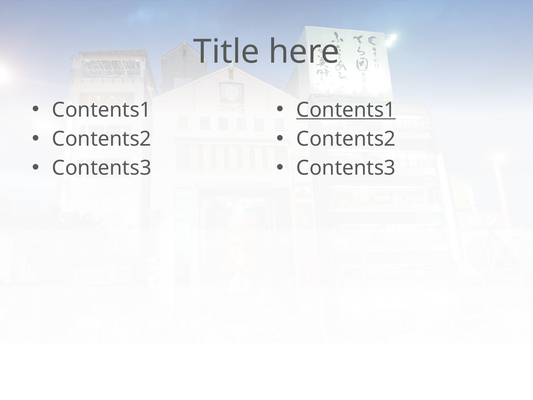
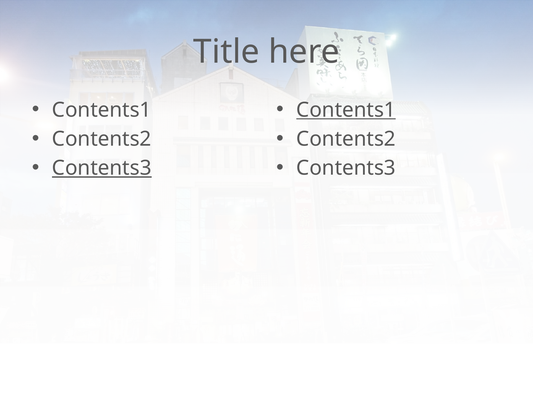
Contents3 underline: none -> present (102, 168)
